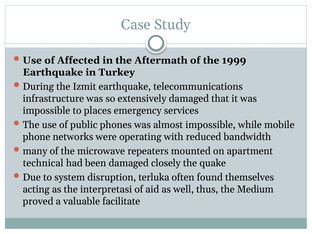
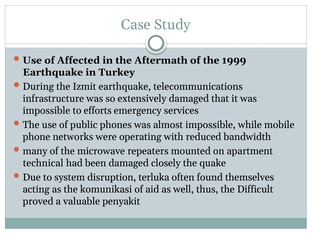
places: places -> efforts (98, 111)
interpretasi: interpretasi -> komunikasi (106, 189)
Medium: Medium -> Difficult (255, 189)
facilitate: facilitate -> penyakit (121, 201)
